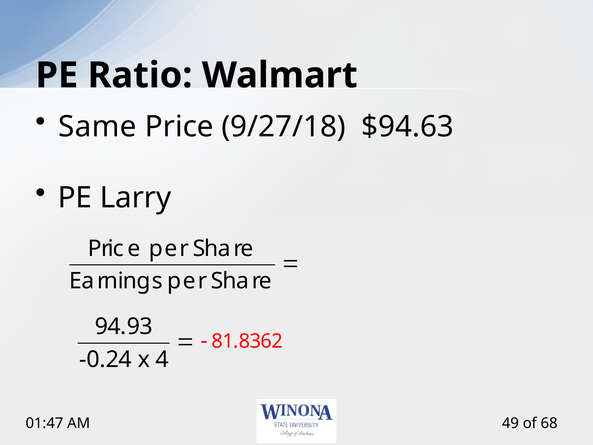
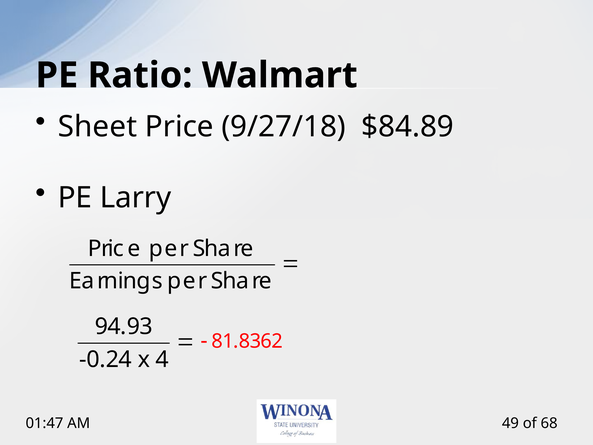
Same: Same -> Sheet (97, 127)
$94.63: $94.63 -> $84.89 (408, 127)
